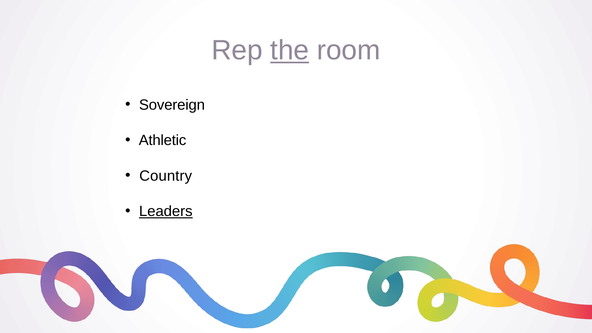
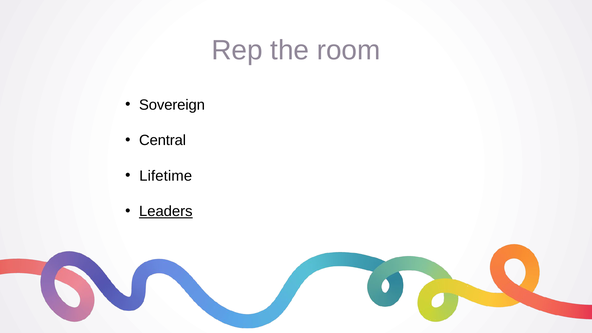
the underline: present -> none (290, 50)
Athletic: Athletic -> Central (163, 140)
Country: Country -> Lifetime (166, 176)
